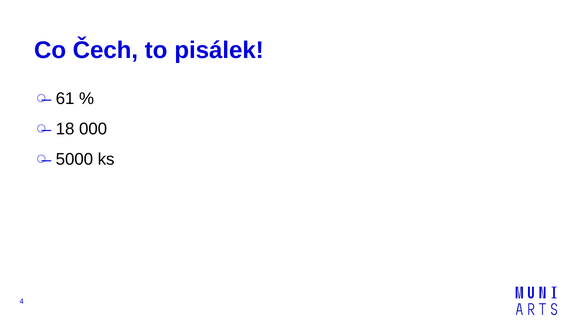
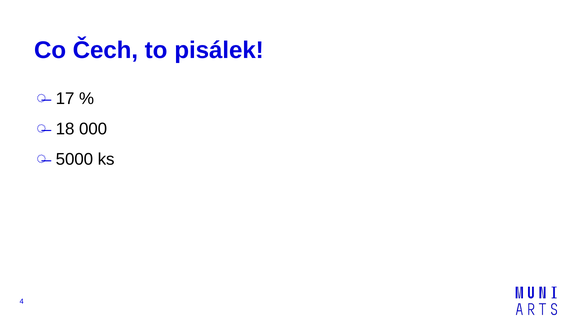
61: 61 -> 17 (65, 99)
